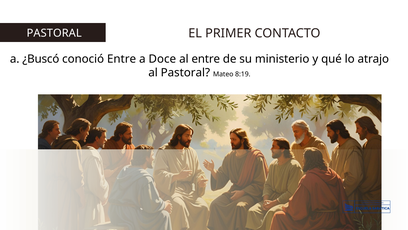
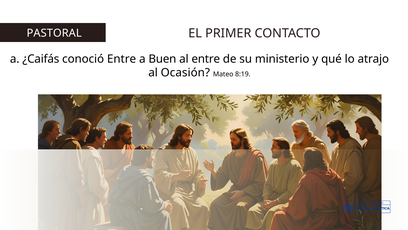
¿Buscó: ¿Buscó -> ¿Caifás (41, 59)
Doce: Doce -> Buen (162, 59)
al Pastoral: Pastoral -> Ocasión (185, 73)
